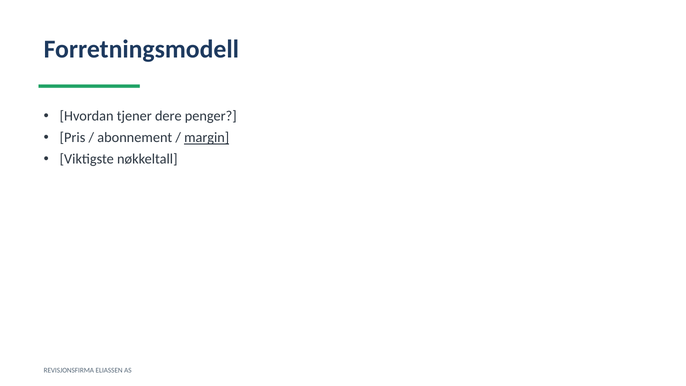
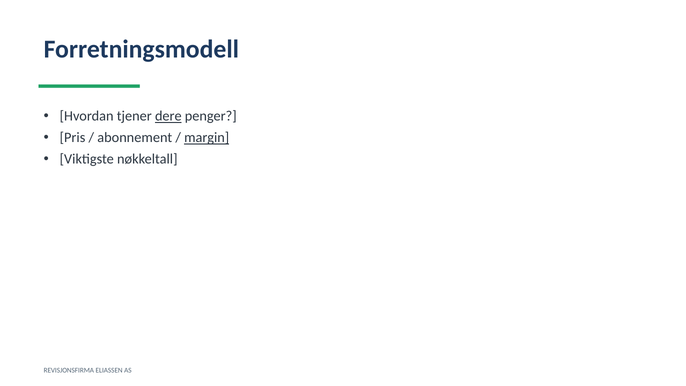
dere underline: none -> present (168, 116)
